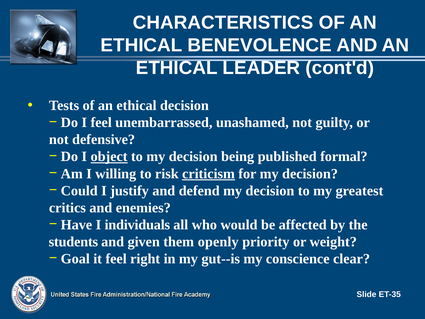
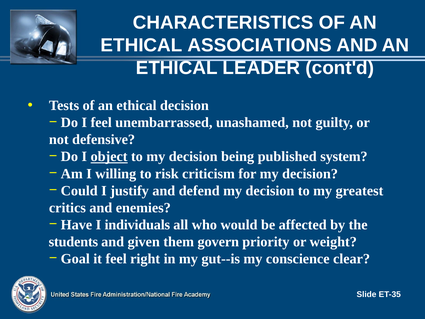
BENEVOLENCE: BENEVOLENCE -> ASSOCIATIONS (260, 45)
formal: formal -> system (344, 157)
criticism underline: present -> none (208, 174)
openly: openly -> govern (218, 242)
